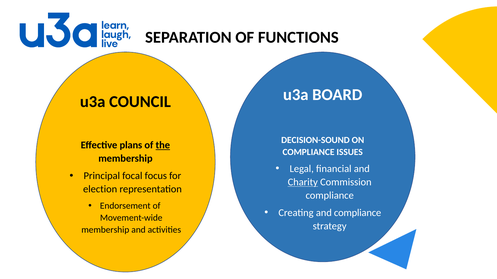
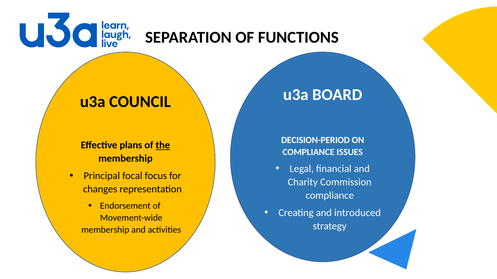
DECISION-SOUND: DECISION-SOUND -> DECISION-PERIOD (315, 140)
Charity underline: present -> none (303, 182)
election: election -> changes (100, 190)
and compliance: compliance -> introduced (357, 213)
